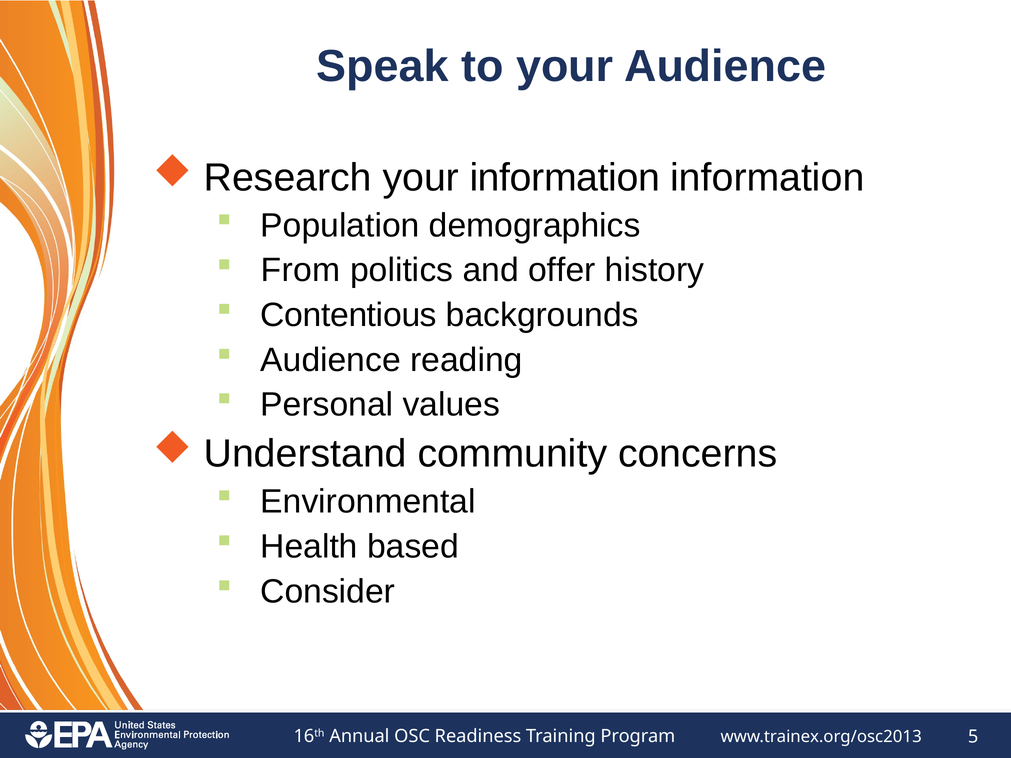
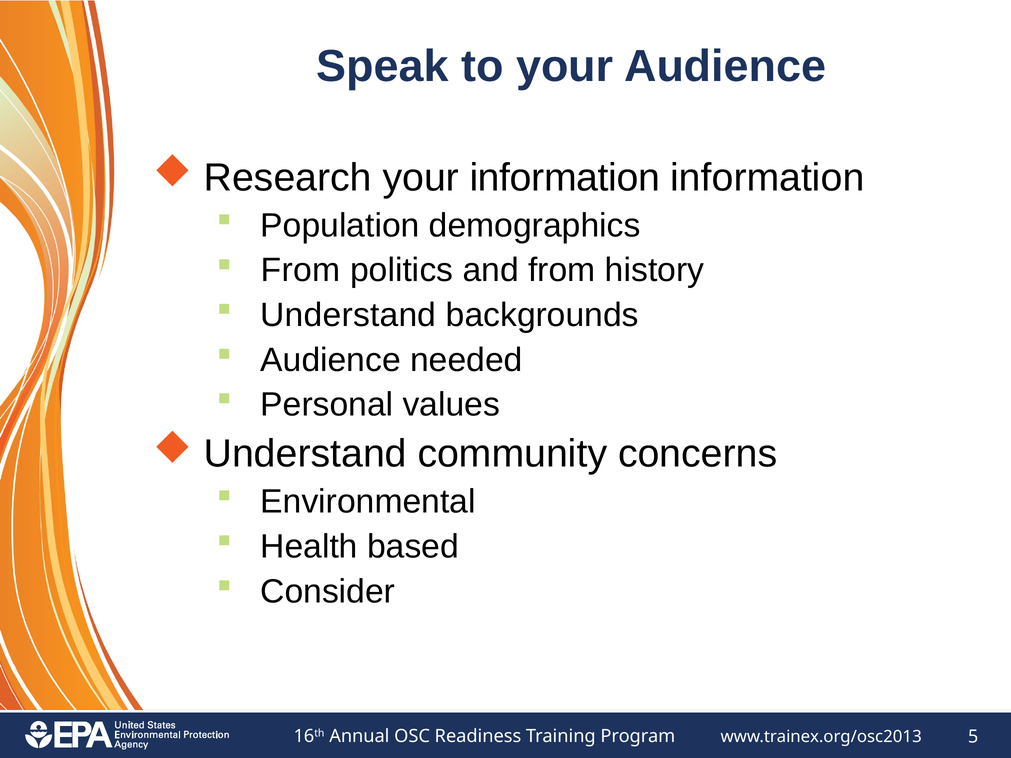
and offer: offer -> from (562, 270)
Contentious: Contentious -> Understand (348, 315)
reading: reading -> needed (466, 360)
